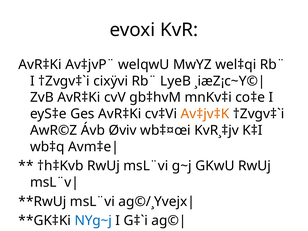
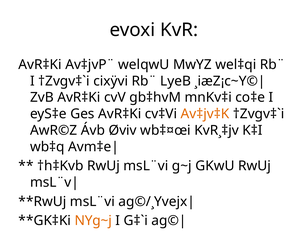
NYg~j colour: blue -> orange (93, 221)
